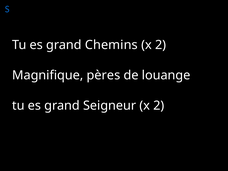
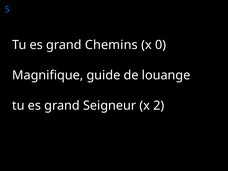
2: 2 -> 0 (161, 45)
pères: pères -> guide (103, 75)
